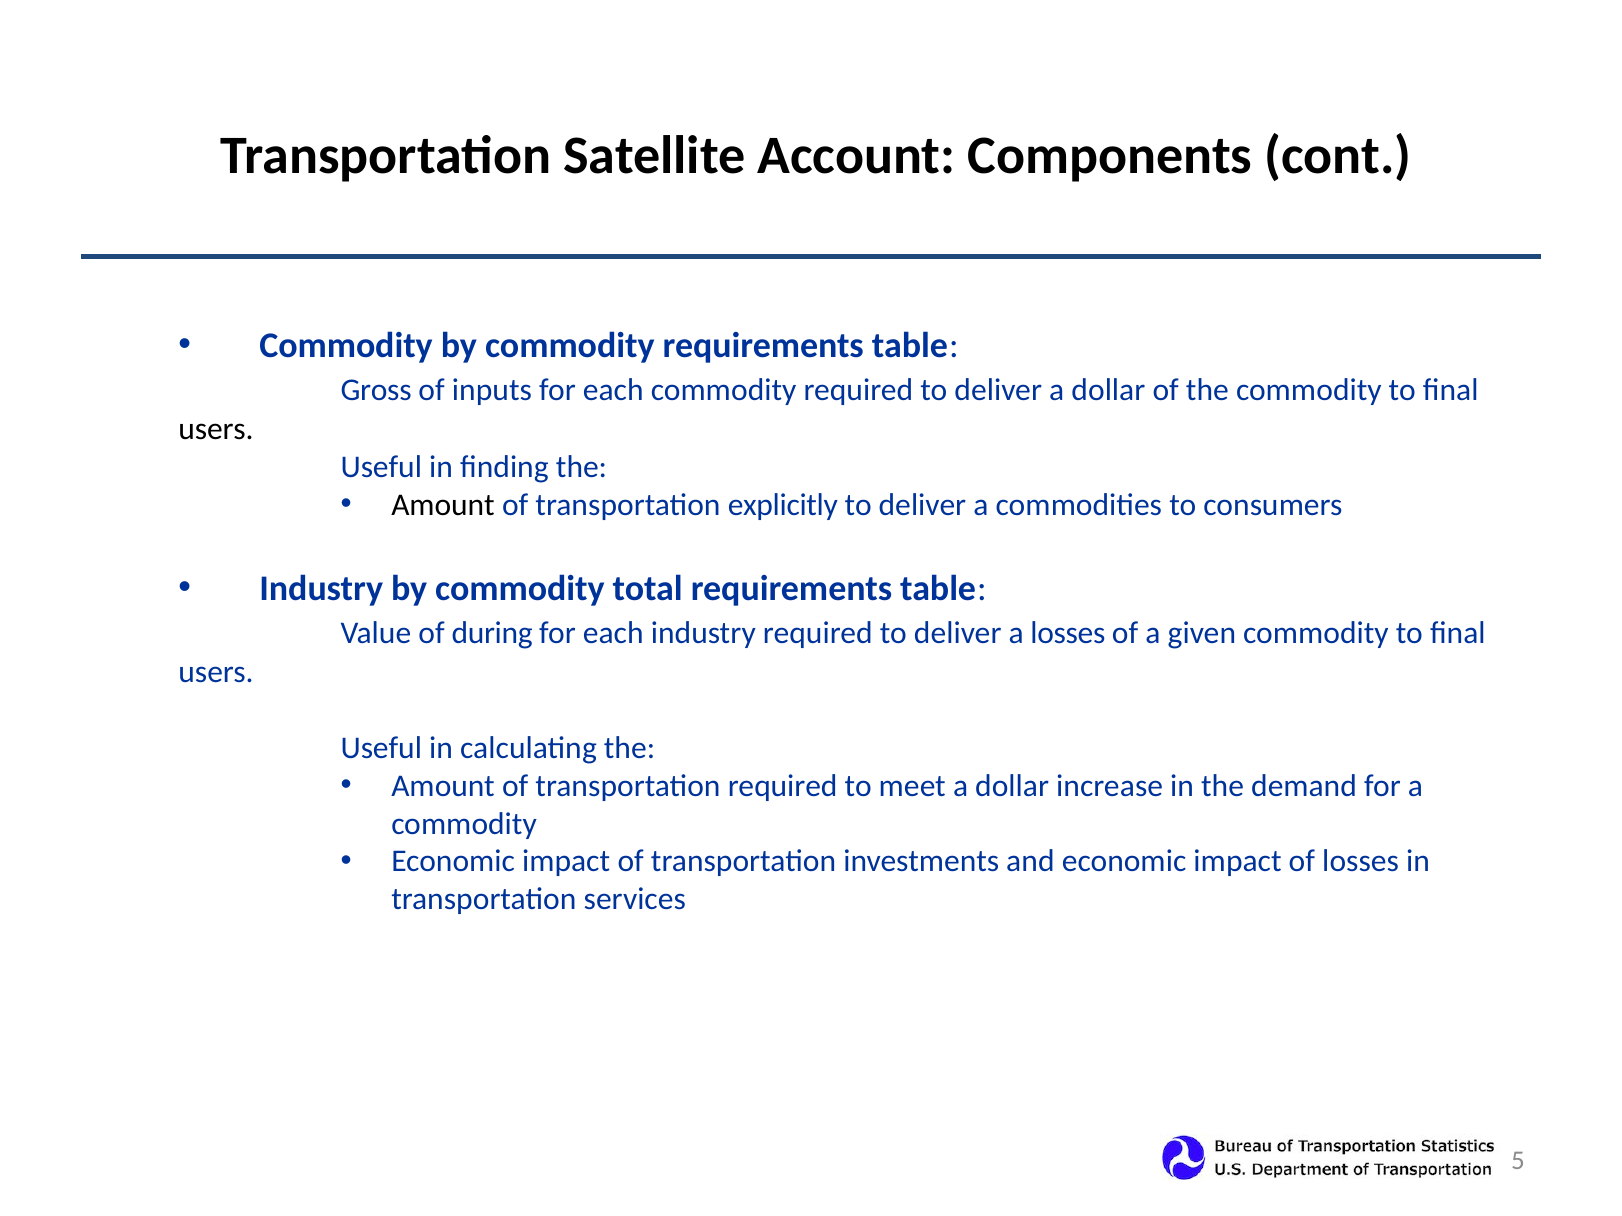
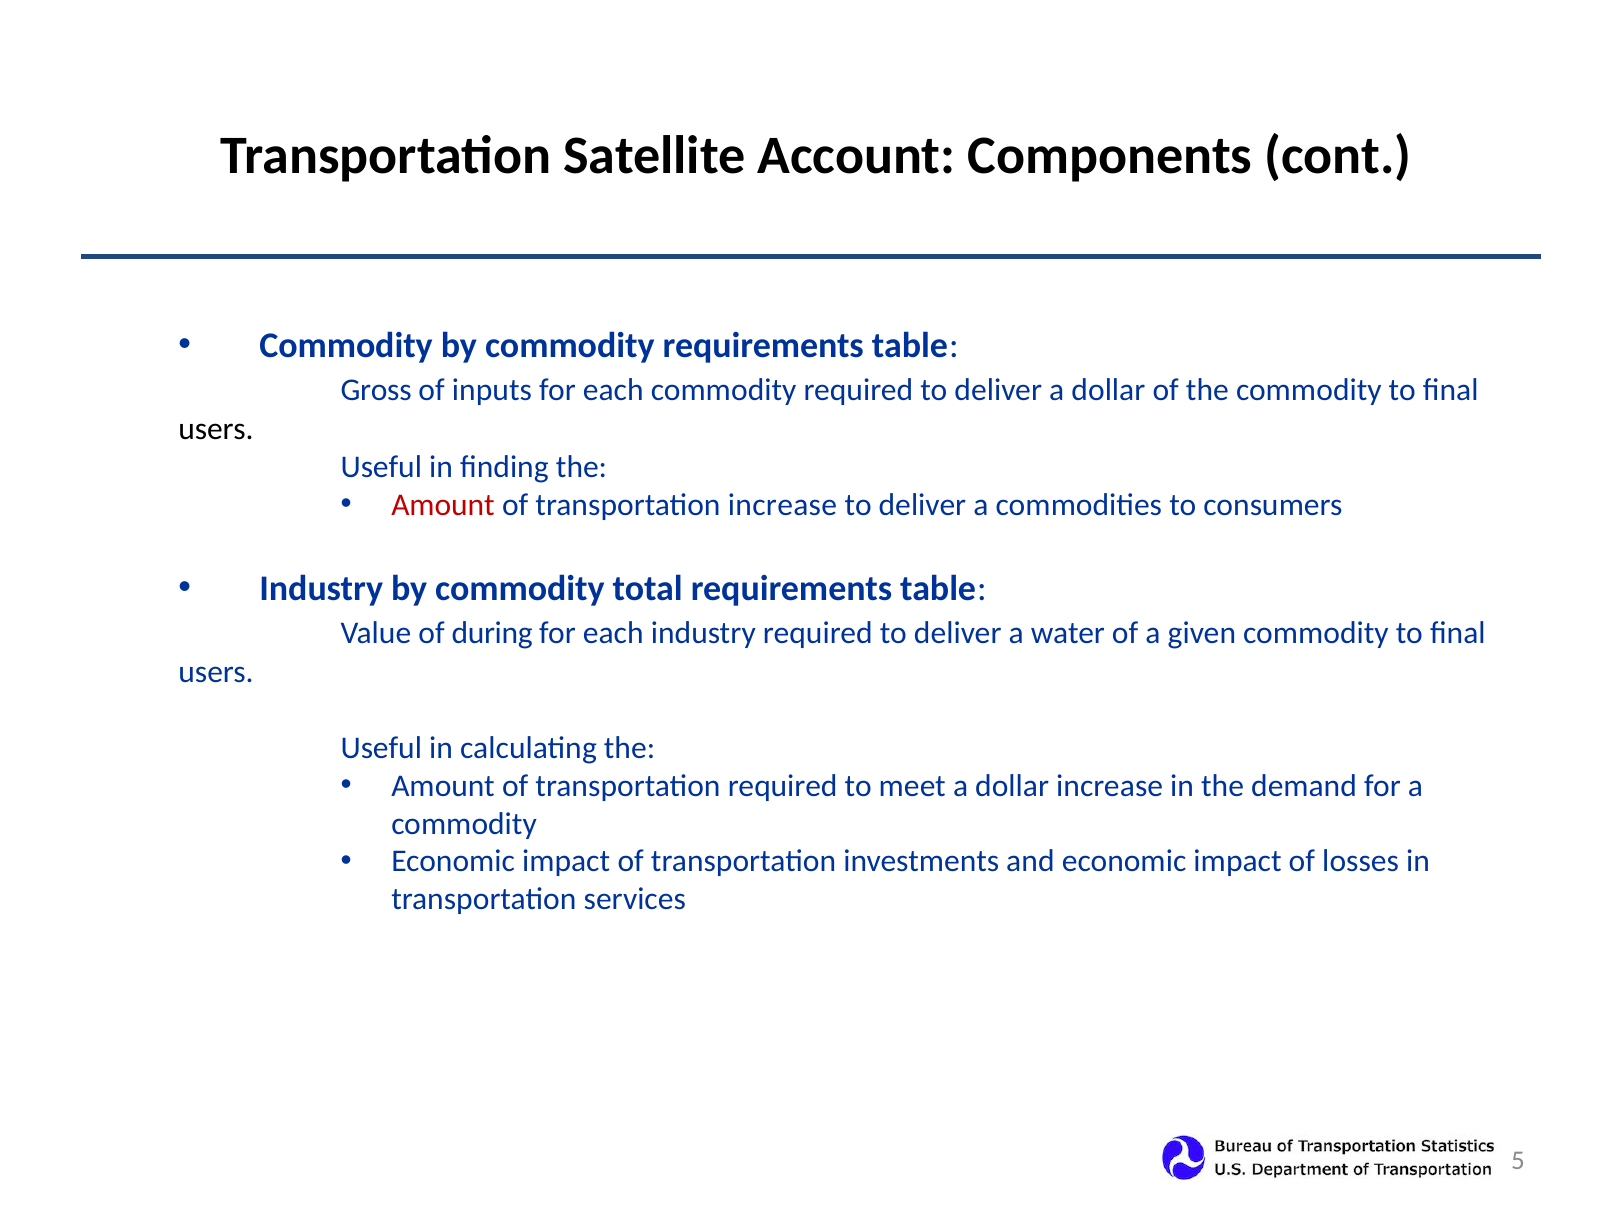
Amount colour: black -> red (443, 505)
transportation explicitly: explicitly -> increase (782, 505)
a losses: losses -> water (1068, 634)
